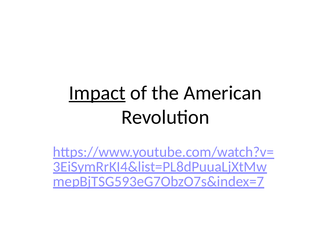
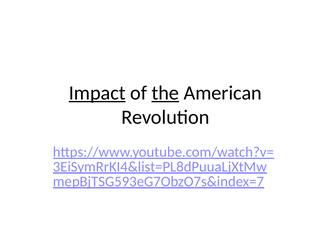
the underline: none -> present (165, 93)
